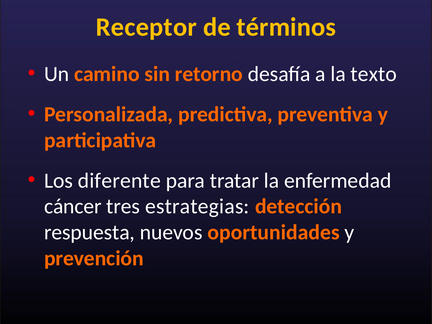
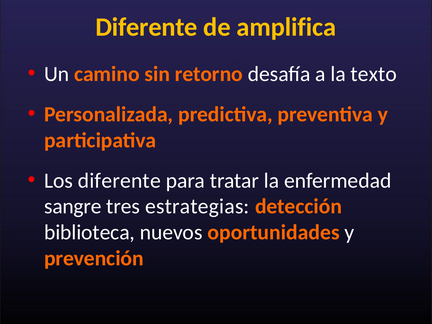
Receptor: Receptor -> Diferente (147, 27)
términos: términos -> amplifica (286, 27)
cáncer: cáncer -> sangre (73, 206)
respuesta: respuesta -> biblioteca (90, 232)
